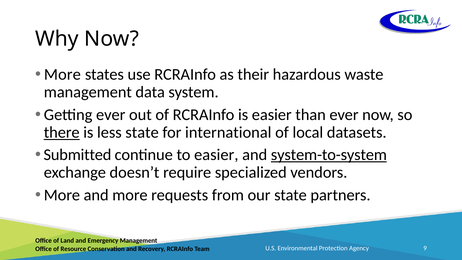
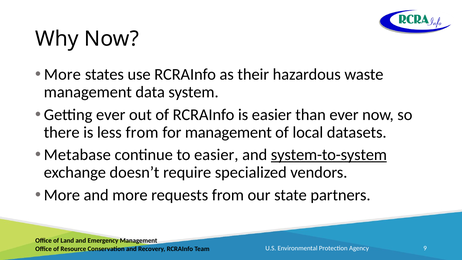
there underline: present -> none (62, 132)
less state: state -> from (142, 132)
for international: international -> management (228, 132)
Submitted: Submitted -> Metabase (77, 155)
